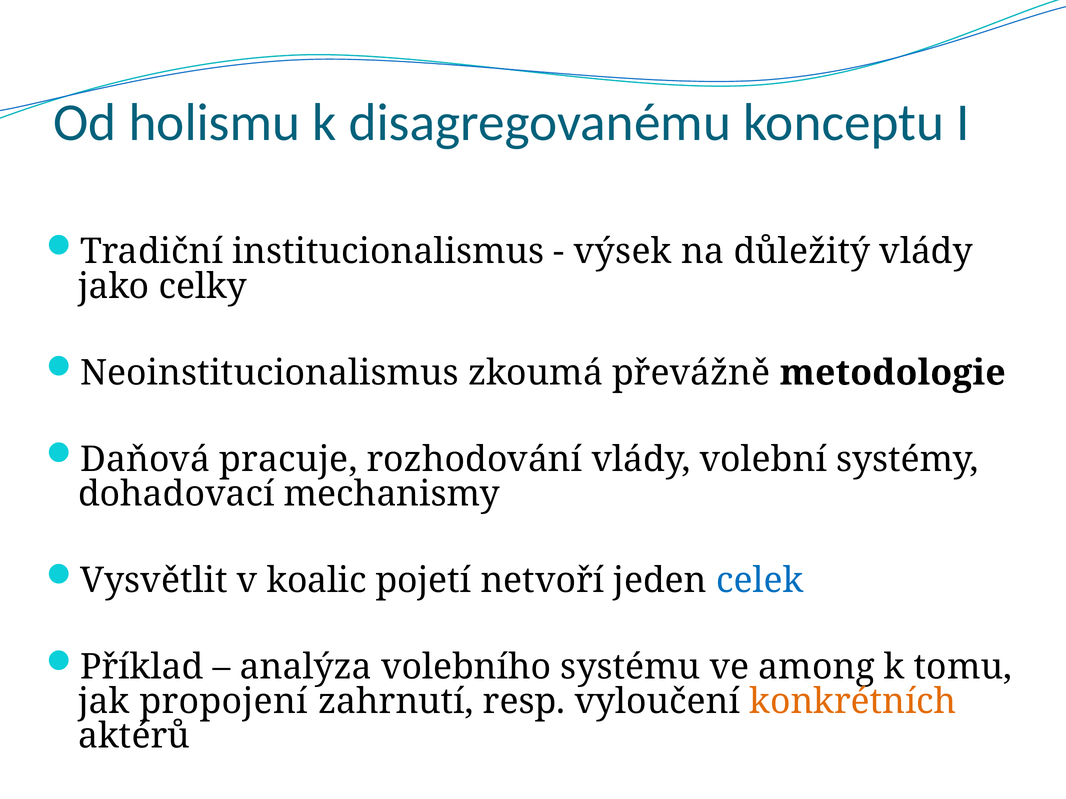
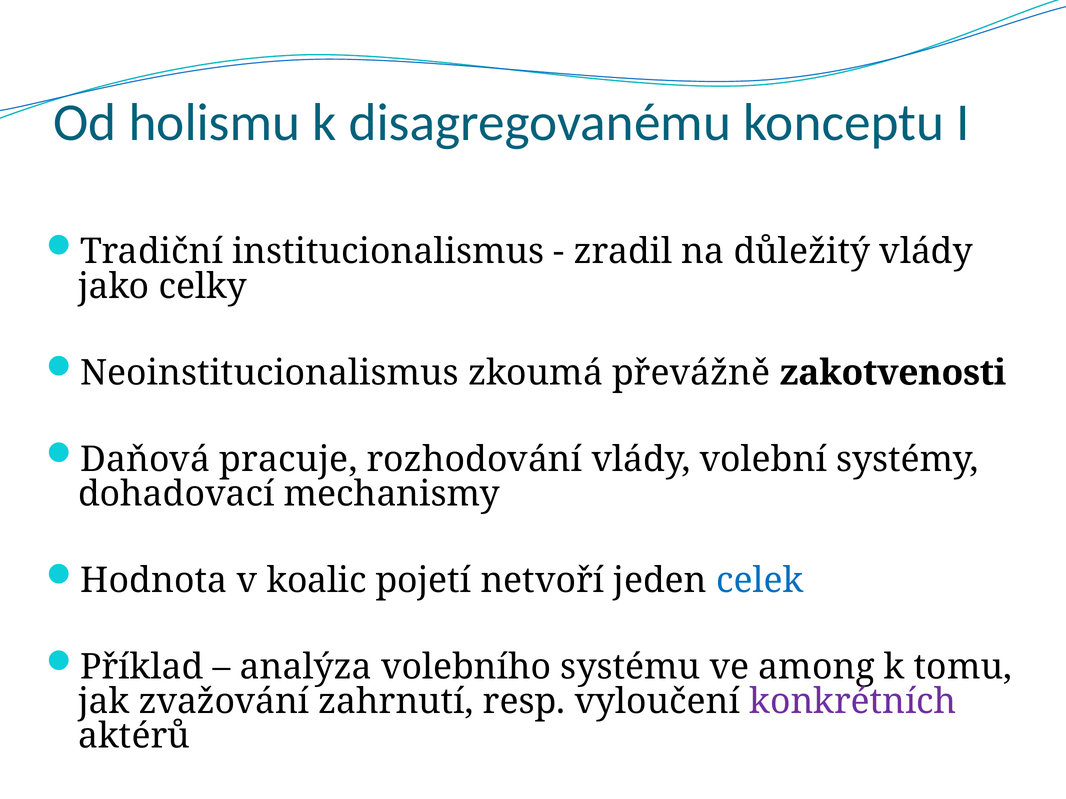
výsek: výsek -> zradil (623, 252)
metodologie: metodologie -> zakotvenosti (893, 373)
Vysvětlit: Vysvětlit -> Hodnota (154, 581)
propojení: propojení -> zvažování (224, 702)
konkrétních colour: orange -> purple (853, 702)
